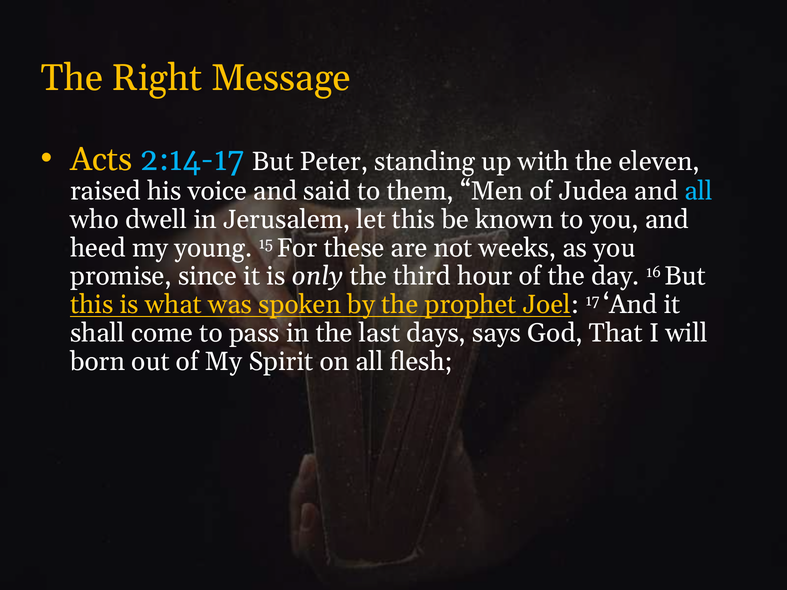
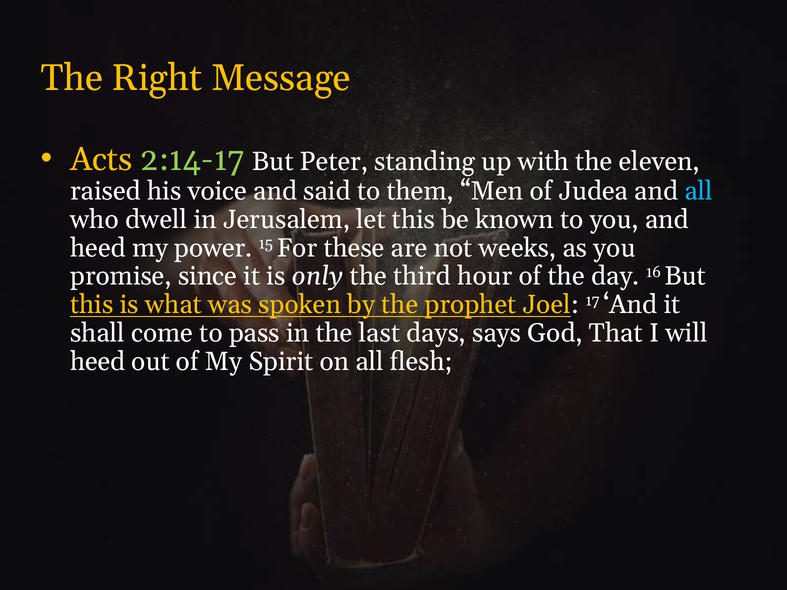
2:14-17 colour: light blue -> light green (192, 159)
young: young -> power (213, 248)
born: born -> heed (98, 362)
